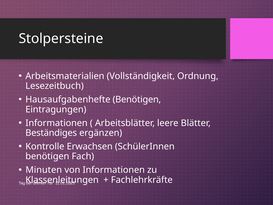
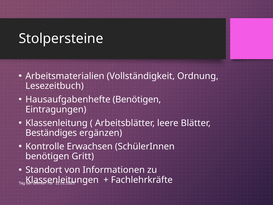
Informationen: Informationen -> Klassenleitung (57, 123)
Fach: Fach -> Gritt (83, 156)
Minuten: Minuten -> Standort (44, 170)
